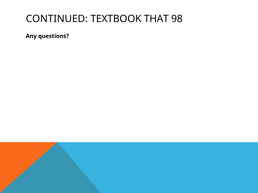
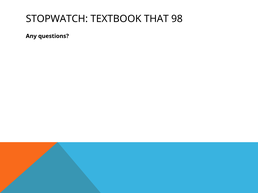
CONTINUED: CONTINUED -> STOPWATCH (57, 19)
